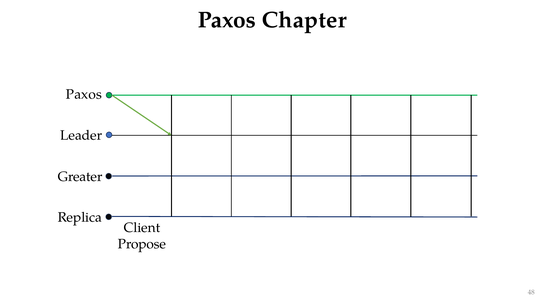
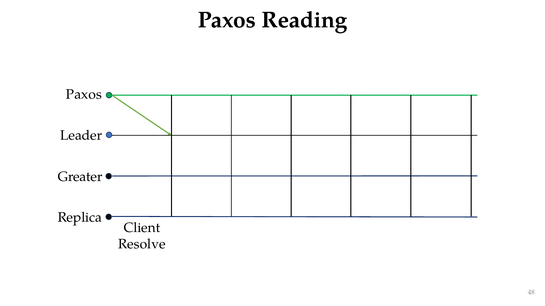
Chapter: Chapter -> Reading (304, 20)
Propose: Propose -> Resolve (142, 244)
